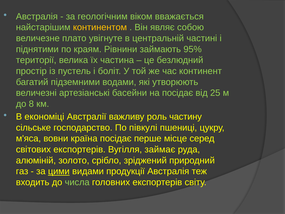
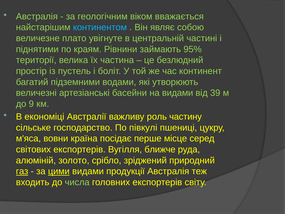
континентом colour: yellow -> light blue (100, 27)
на посідає: посідає -> видами (178, 93)
25: 25 -> 39 (215, 93)
8: 8 -> 9 (31, 104)
займає: займає -> ближче (160, 149)
газ underline: none -> present (22, 171)
